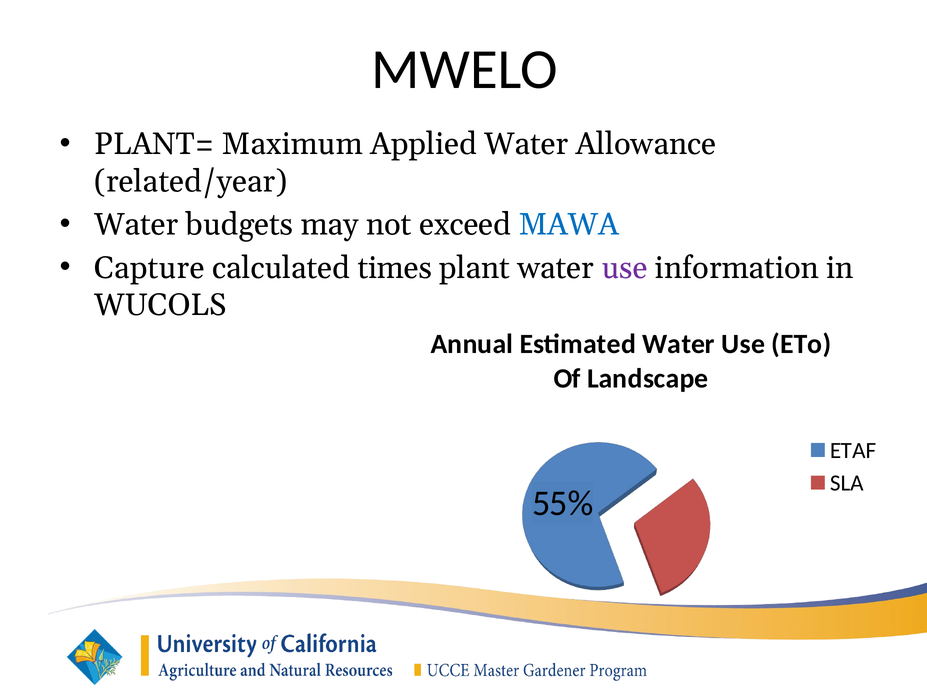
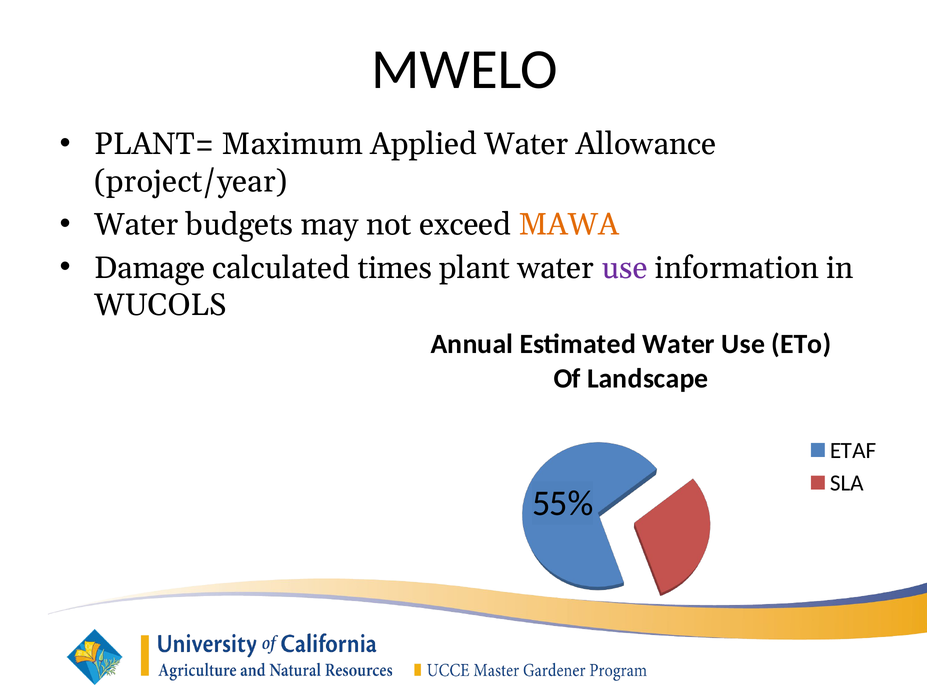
related/year: related/year -> project/year (191, 181)
MAWA colour: blue -> orange (569, 224)
Capture: Capture -> Damage (150, 268)
